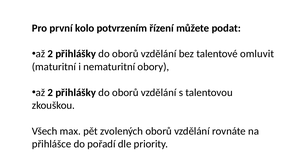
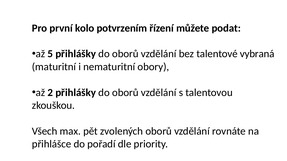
2: 2 -> 5 (50, 54)
omluvit: omluvit -> vybraná (257, 54)
